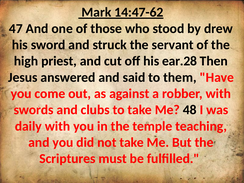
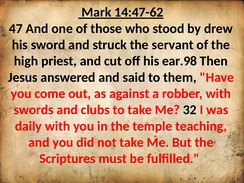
ear.28: ear.28 -> ear.98 (180, 61)
48: 48 -> 32 (190, 110)
